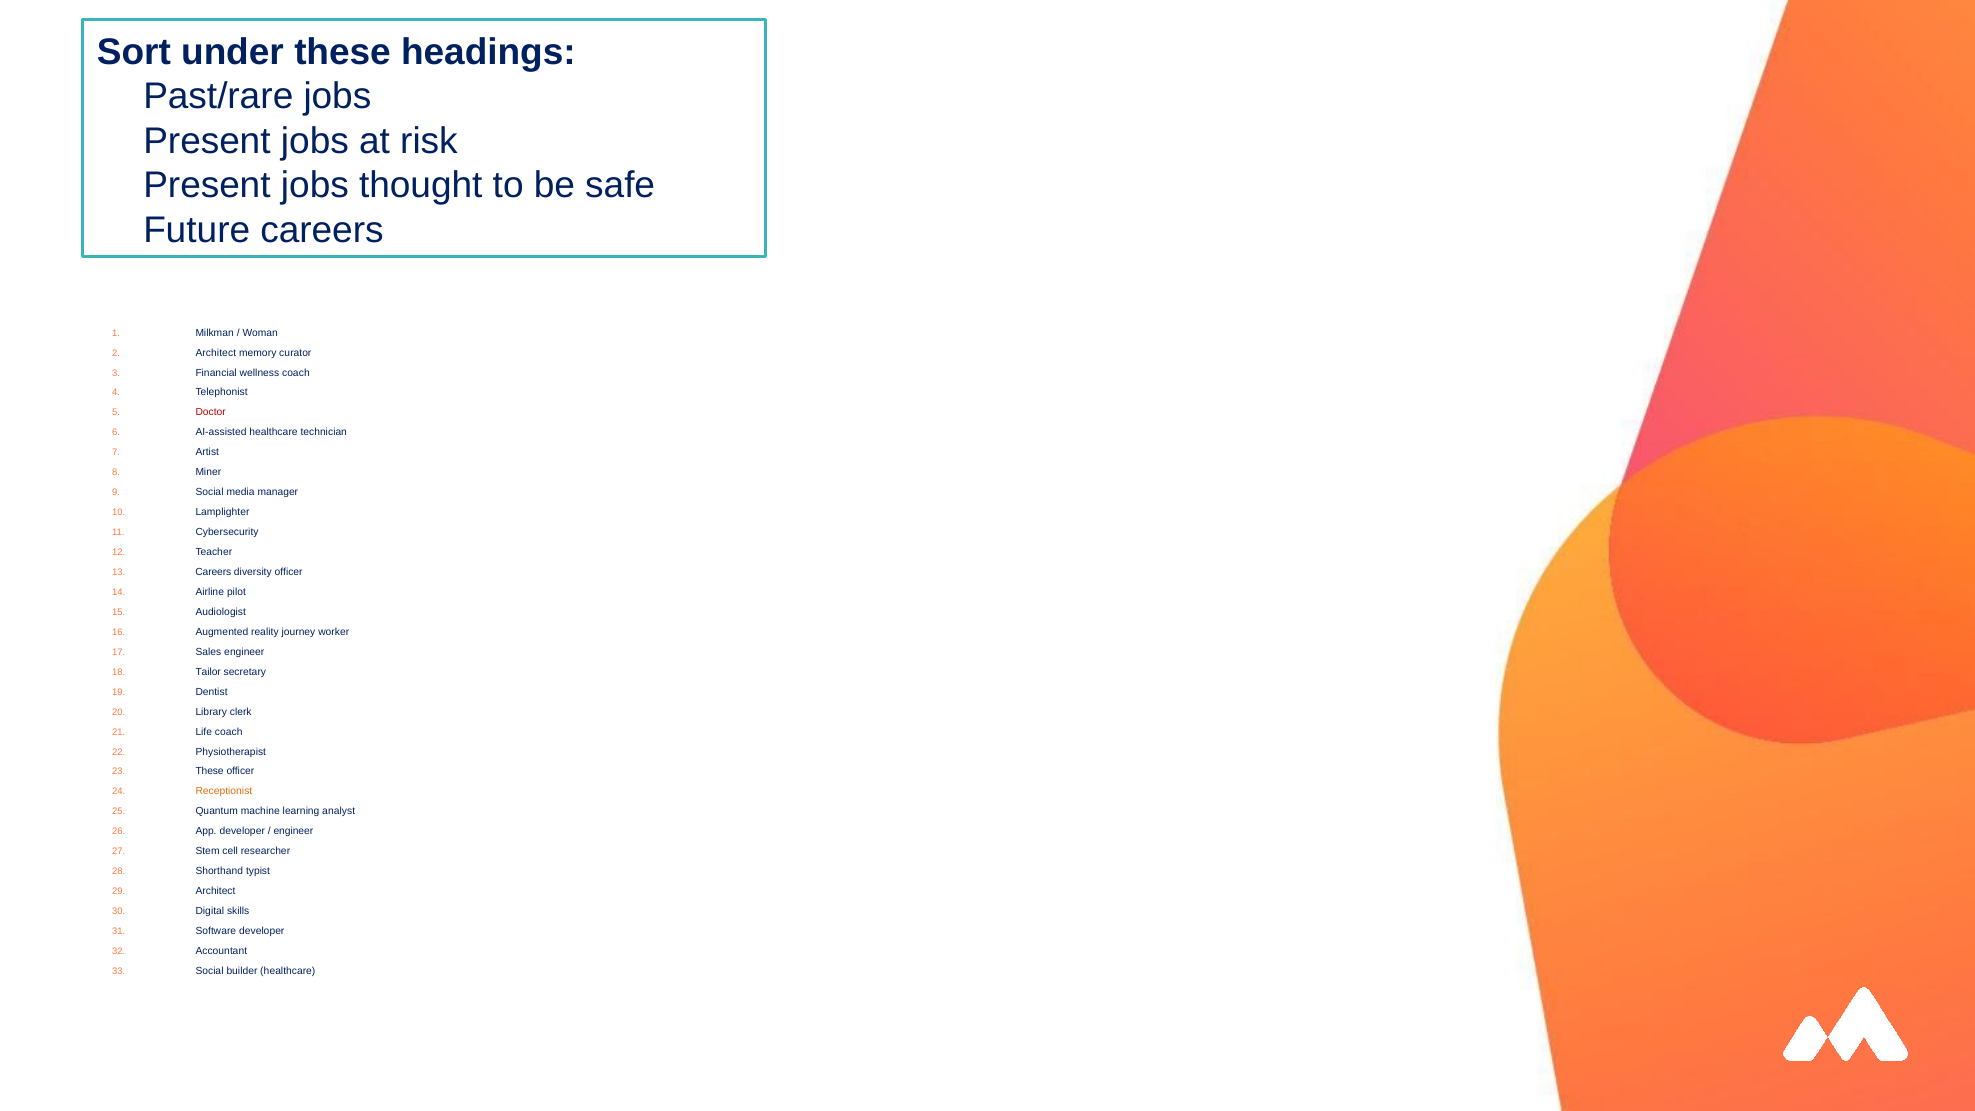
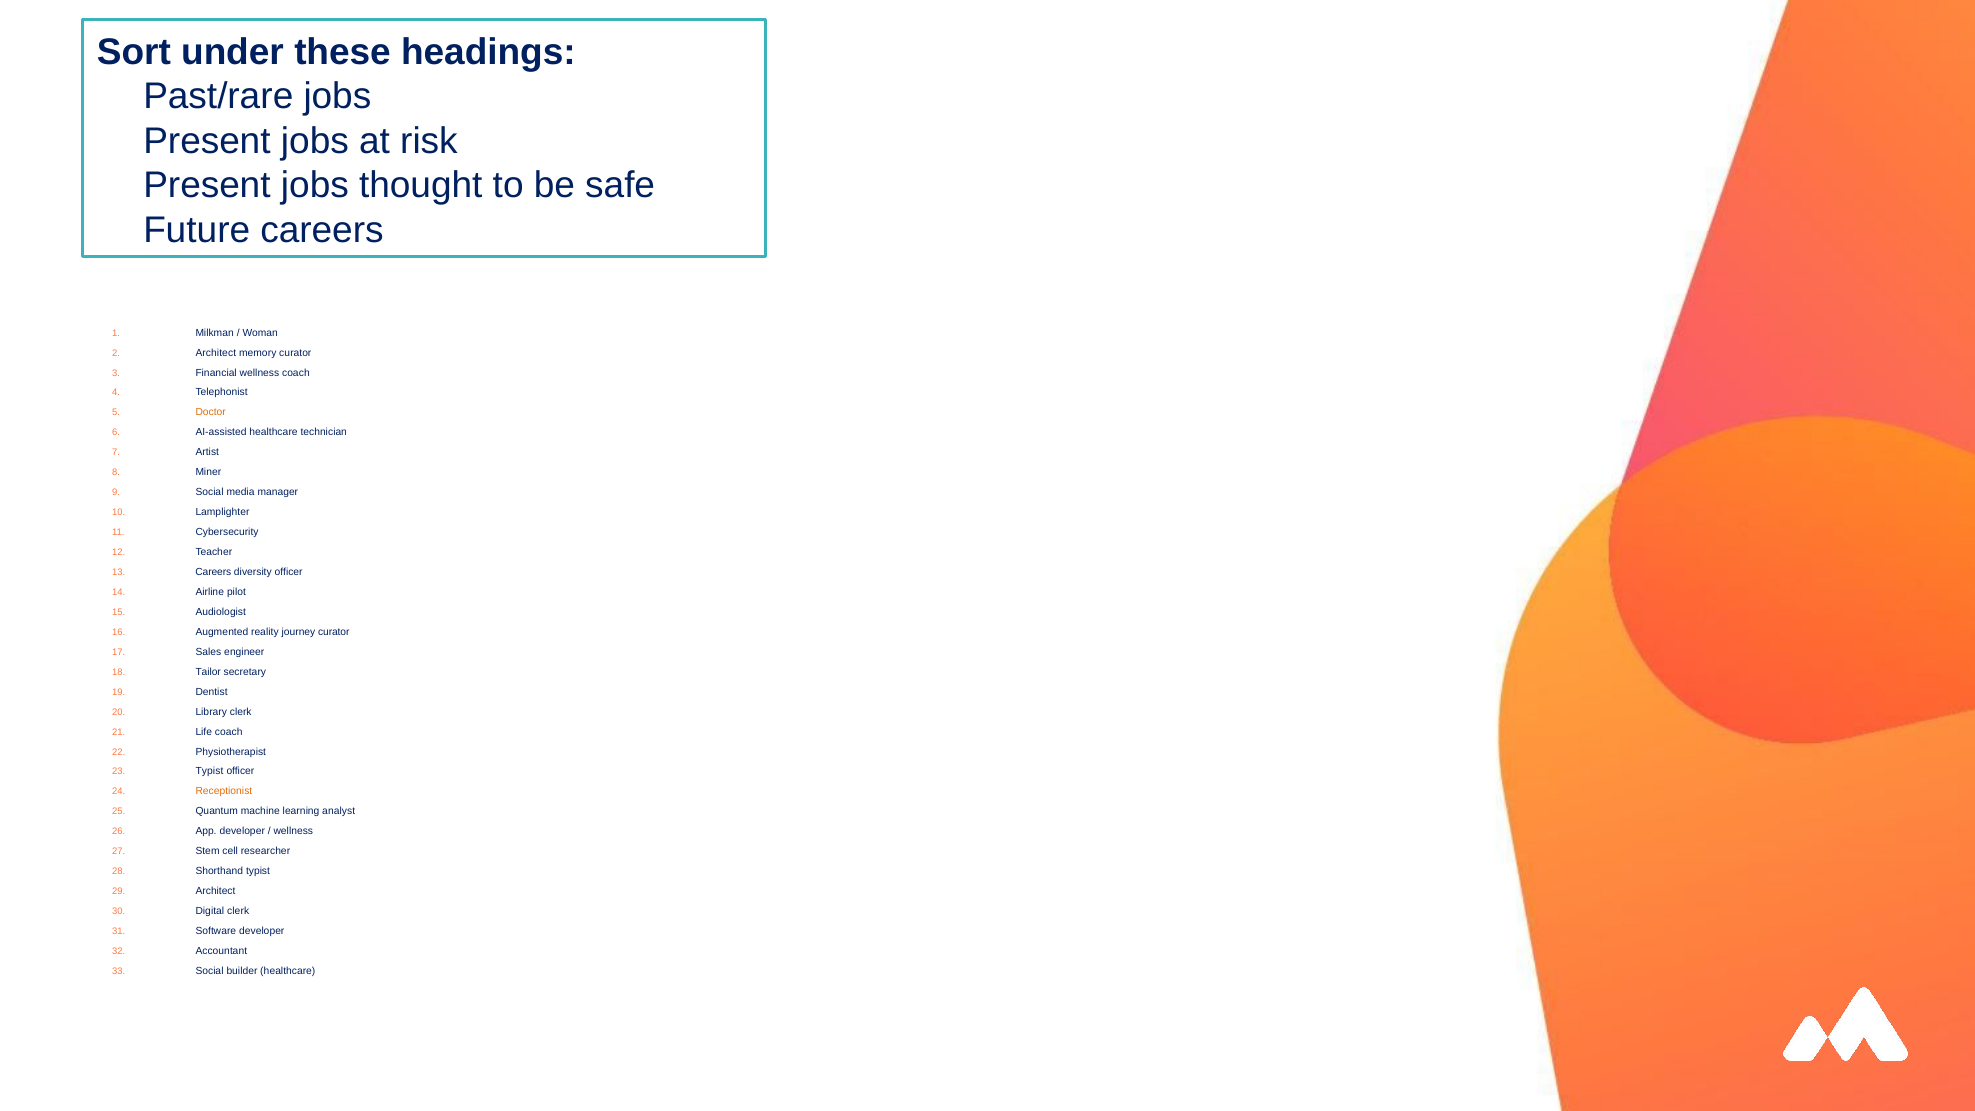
Doctor colour: red -> orange (211, 413)
journey worker: worker -> curator (334, 632)
These: These -> Typist (210, 772)
engineer: engineer -> wellness (293, 831)
Digital skills: skills -> clerk (238, 911)
